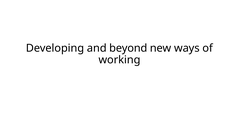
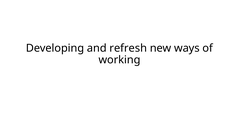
beyond: beyond -> refresh (128, 48)
